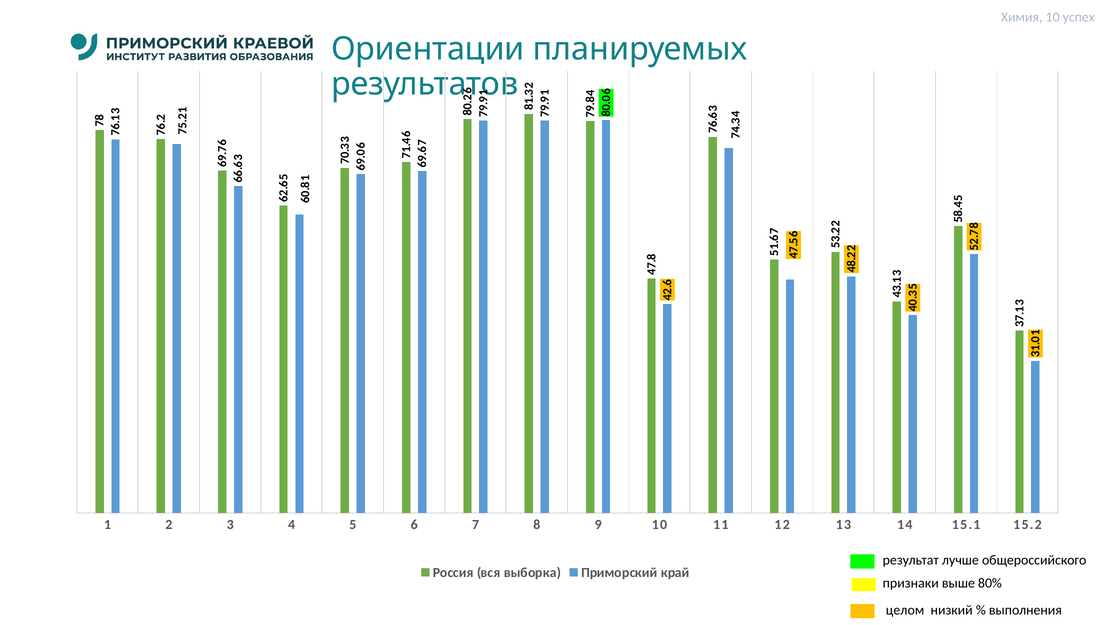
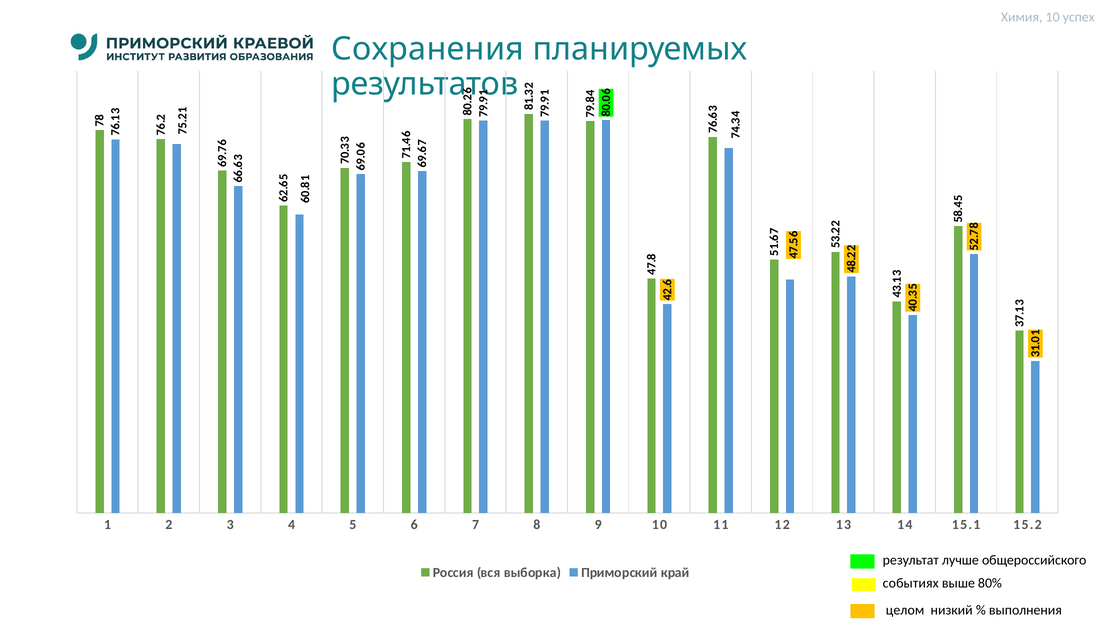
Ориентации: Ориентации -> Сохранения (428, 49)
признаки: признаки -> событиях (911, 583)
